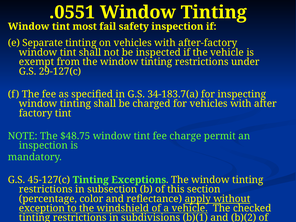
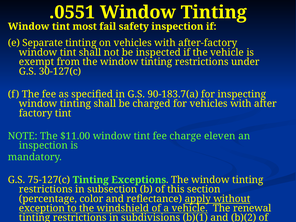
29-127(c: 29-127(c -> 30-127(c (60, 71)
34-183.7(a: 34-183.7(a -> 90-183.7(a (173, 94)
$48.75: $48.75 -> $11.00 (75, 136)
permit: permit -> eleven (220, 136)
45-127(c: 45-127(c -> 75-127(c (49, 180)
checked: checked -> renewal (252, 208)
